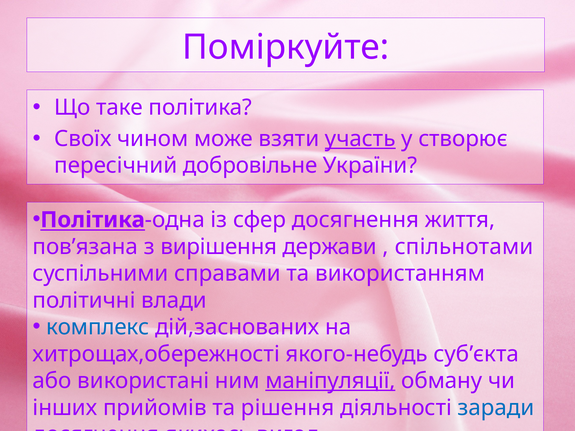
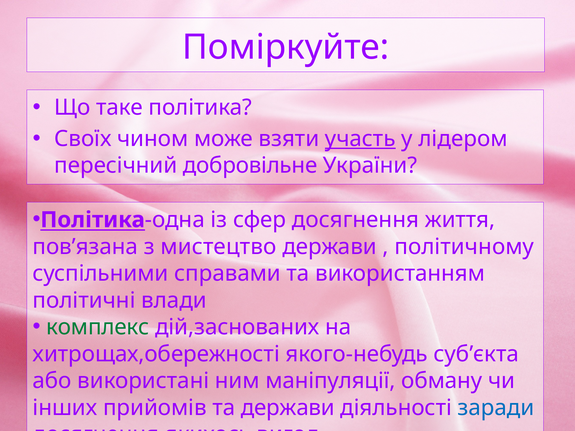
створює: створює -> лідером (463, 139)
вирішення: вирішення -> мистецтво (219, 247)
спільнотами: спільнотами -> політичному (464, 247)
комплекс colour: blue -> green (98, 327)
маніпуляції underline: present -> none (330, 381)
та рішення: рішення -> держави (288, 408)
